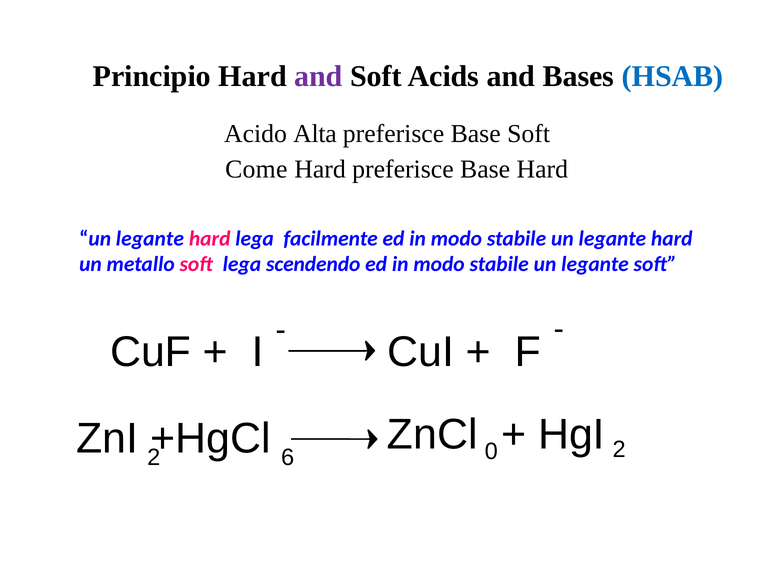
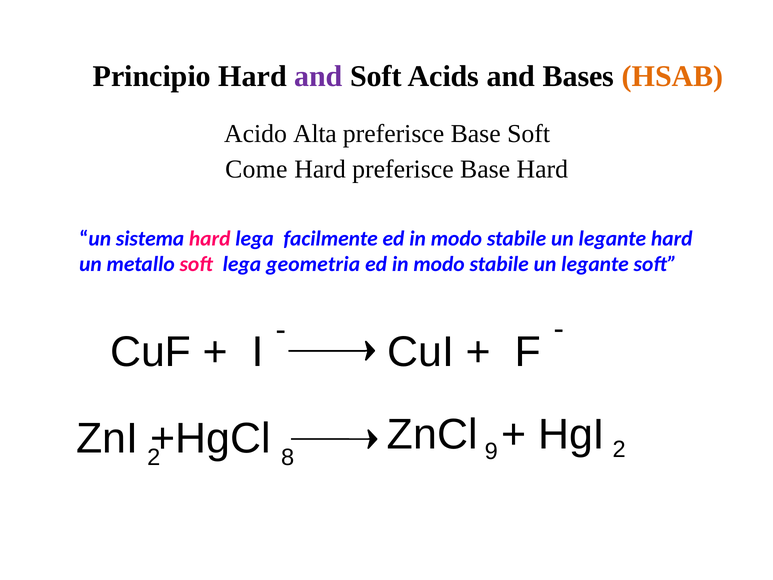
HSAB colour: blue -> orange (673, 76)
legante: legante -> sistema (150, 238)
scendendo: scendendo -> geometria (313, 264)
0: 0 -> 9 (491, 451)
6: 6 -> 8 (288, 457)
